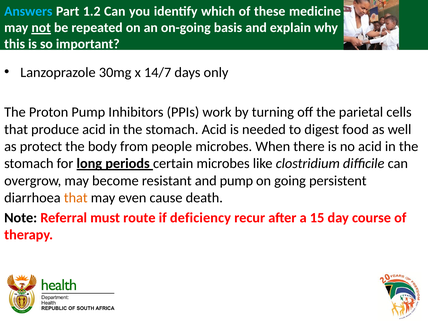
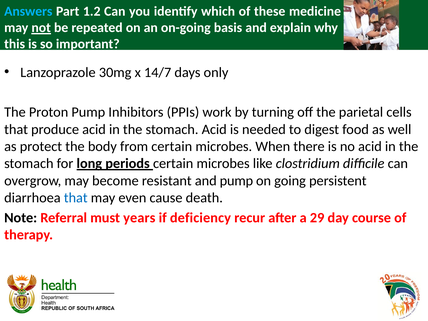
from people: people -> certain (172, 146)
that colour: orange -> blue (76, 198)
route: route -> years (139, 218)
15: 15 -> 29 (317, 218)
